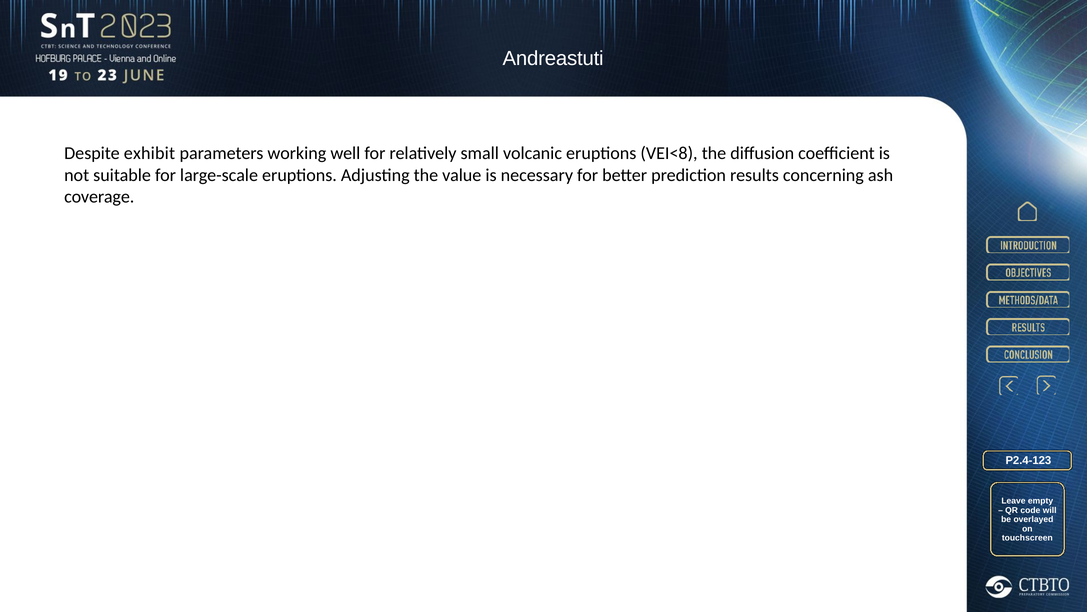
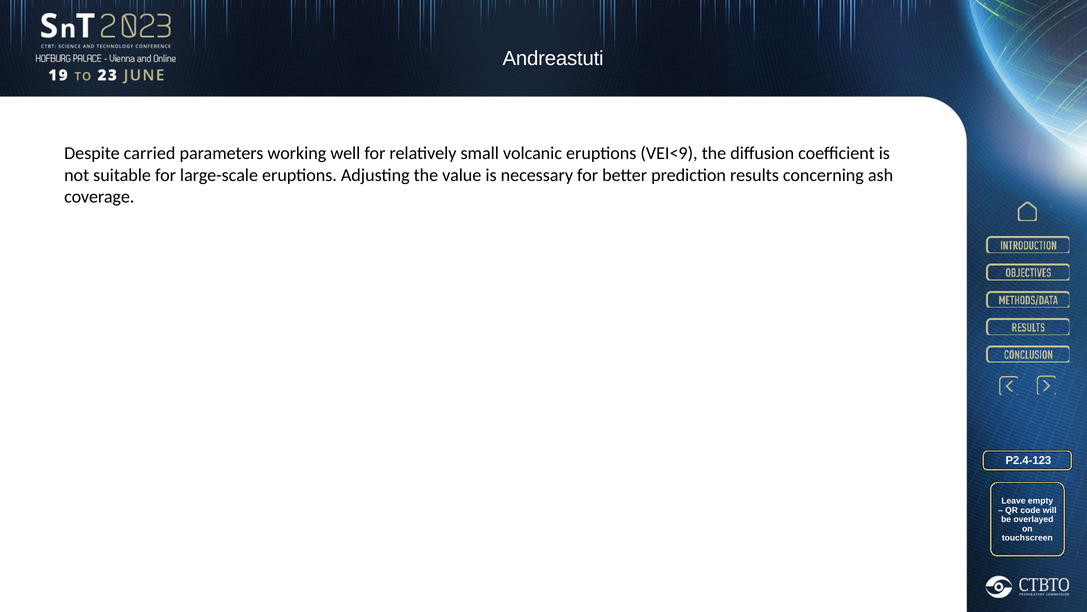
exhibit: exhibit -> carried (150, 153)
VEI<8: VEI<8 -> VEI<9 (669, 153)
